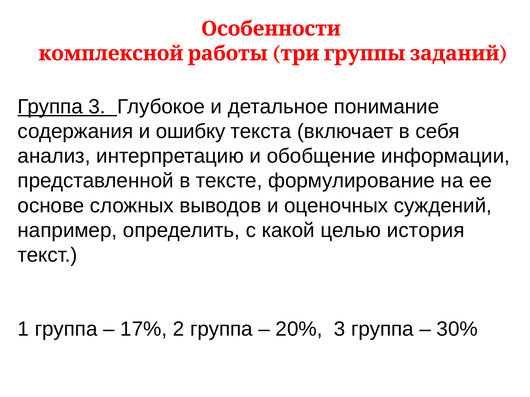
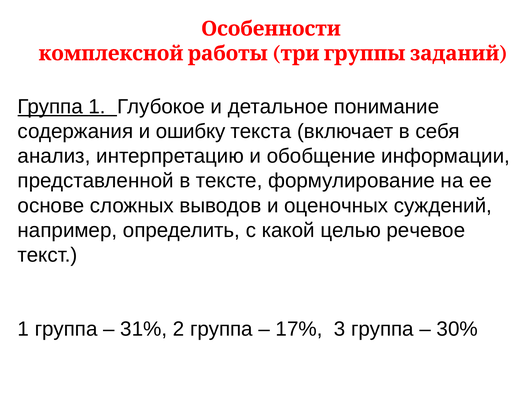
Группа 3: 3 -> 1 (97, 107)
история: история -> речевое (426, 231)
17%: 17% -> 31% (144, 330)
20%: 20% -> 17% (299, 330)
